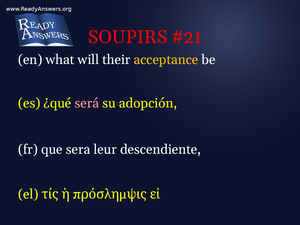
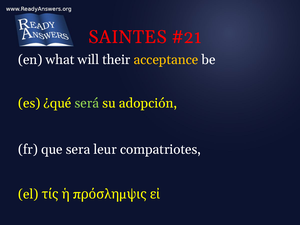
SOUPIRS: SOUPIRS -> SAINTES (128, 37)
será colour: pink -> light green (87, 103)
descendiente: descendiente -> compatriotes (161, 149)
